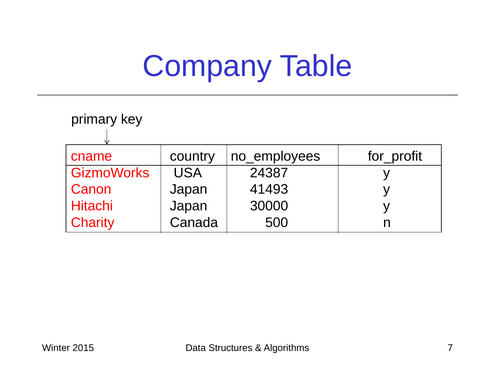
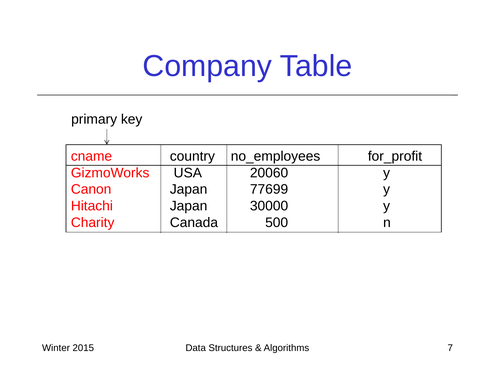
24387: 24387 -> 20060 (269, 173)
41493: 41493 -> 77699 (269, 189)
